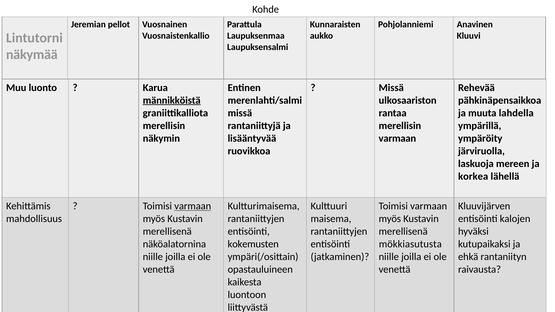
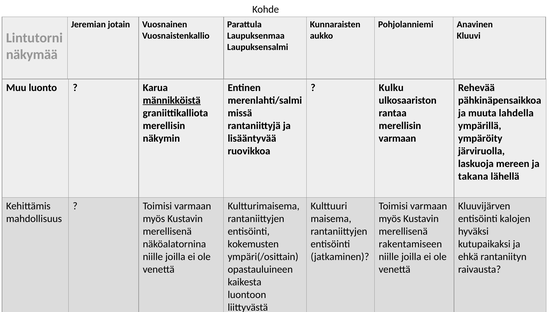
pellot: pellot -> jotain (119, 24)
Missä: Missä -> Kulku (391, 88)
korkea: korkea -> takana (473, 177)
varmaan underline: present -> none (193, 206)
mökkiasutusta: mökkiasutusta -> rakentamiseen (410, 244)
